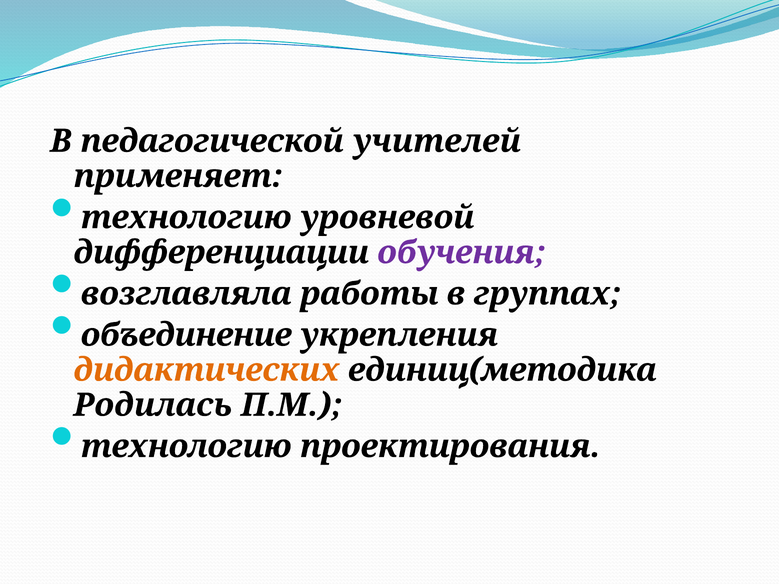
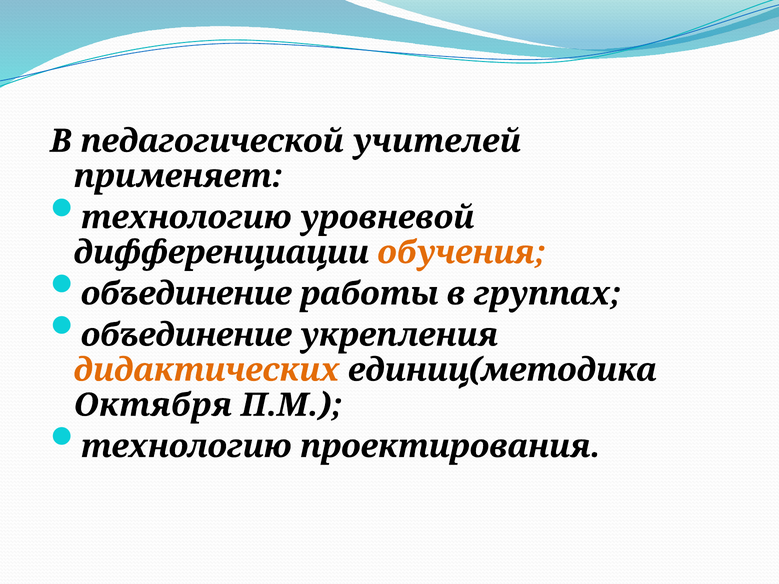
обучения colour: purple -> orange (462, 253)
возглавляла: возглавляла -> объединение (186, 294)
Родилась: Родилась -> Октября (153, 405)
